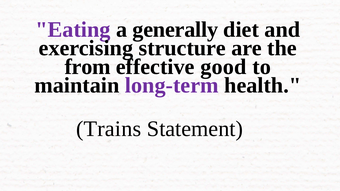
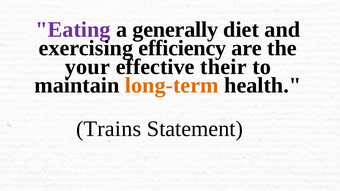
structure: structure -> efficiency (182, 48)
from: from -> your (87, 67)
good: good -> their (223, 67)
long-term colour: purple -> orange (172, 86)
